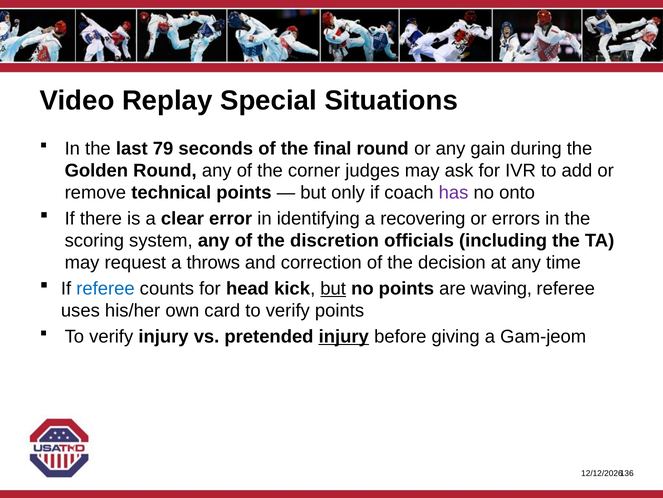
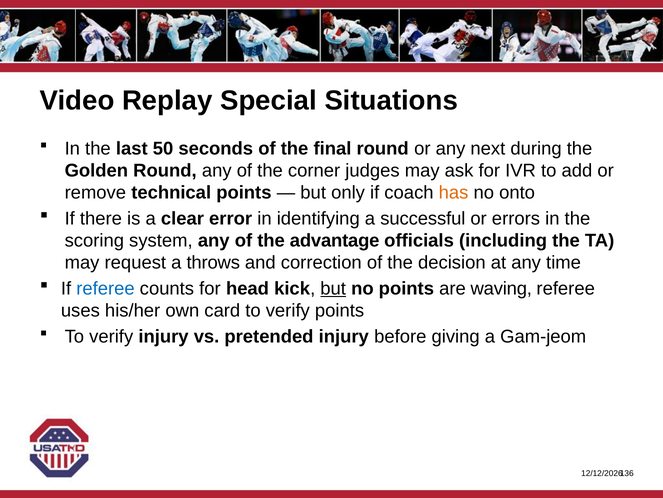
79: 79 -> 50 (163, 148)
gain: gain -> next (488, 148)
has colour: purple -> orange (454, 192)
recovering: recovering -> successful (423, 218)
discretion: discretion -> advantage (335, 240)
injury underline: present -> none (344, 336)
